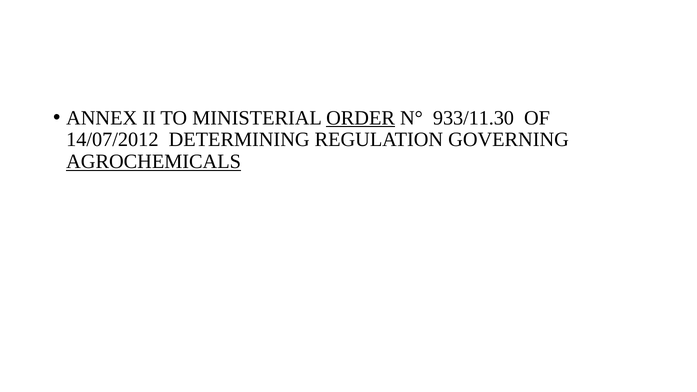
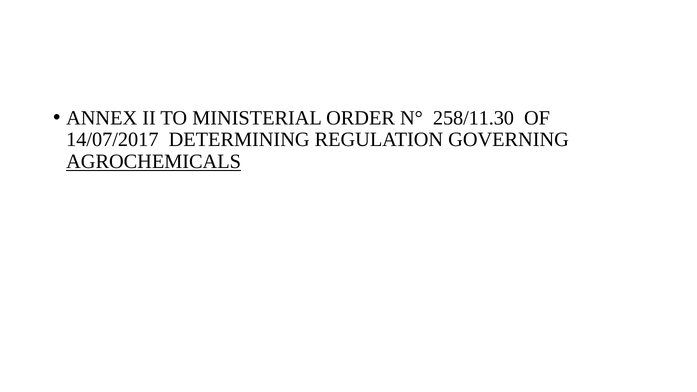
ORDER underline: present -> none (361, 118)
933/11.30: 933/11.30 -> 258/11.30 (473, 118)
14/07/2012: 14/07/2012 -> 14/07/2017 (112, 140)
